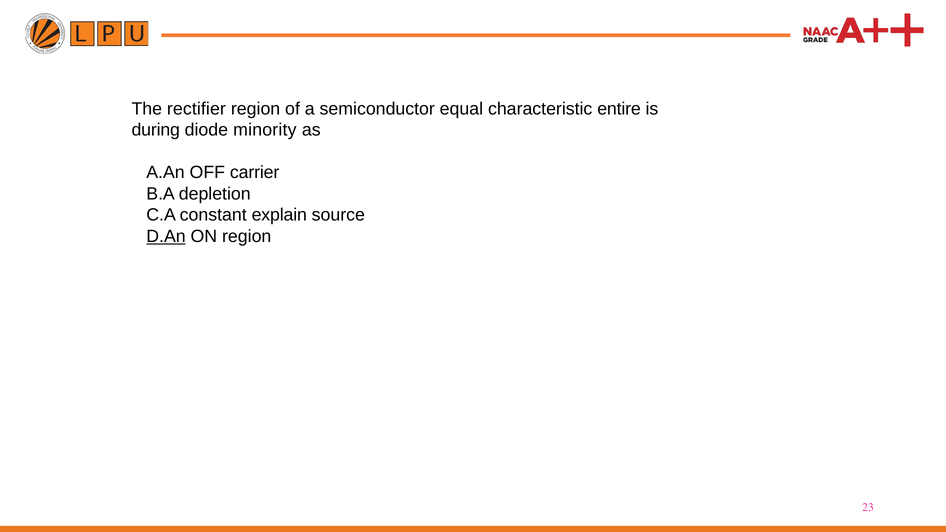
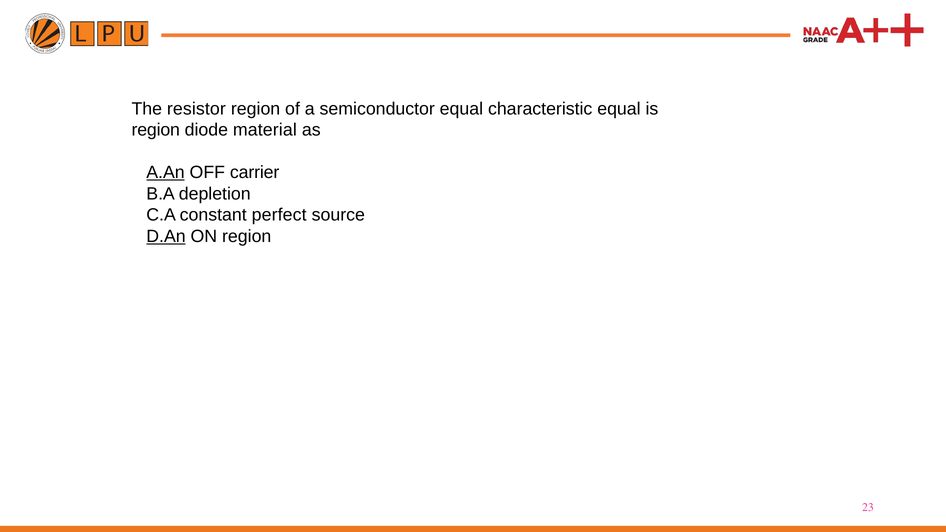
rectifier: rectifier -> resistor (196, 109)
characteristic entire: entire -> equal (619, 109)
during: during -> region (156, 130)
minority: minority -> material (265, 130)
A.An underline: none -> present (165, 173)
explain: explain -> perfect (279, 215)
